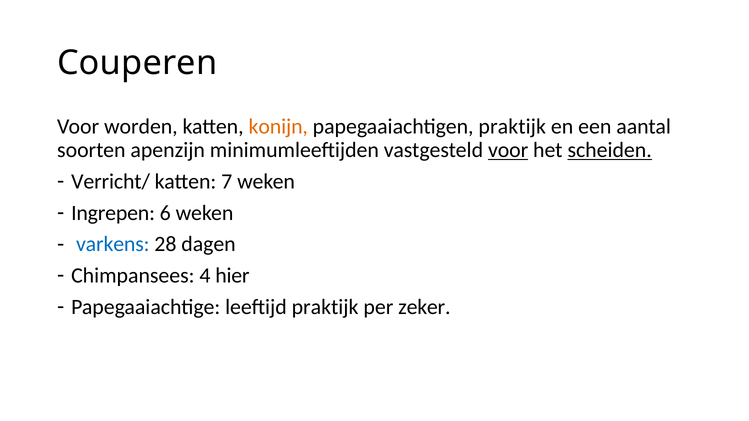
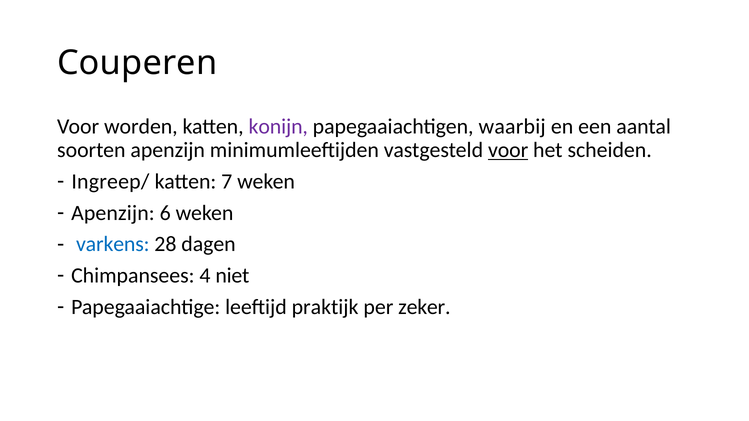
konijn colour: orange -> purple (278, 127)
papegaaiachtigen praktijk: praktijk -> waarbij (512, 127)
scheiden underline: present -> none (610, 150)
Verricht/: Verricht/ -> Ingreep/ (110, 182)
Ingrepen: Ingrepen -> Apenzijn (113, 213)
hier: hier -> niet (232, 276)
